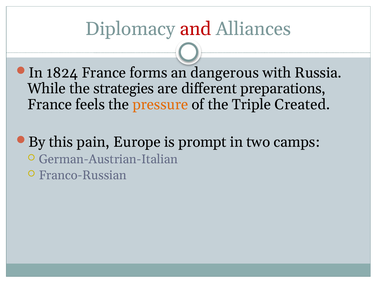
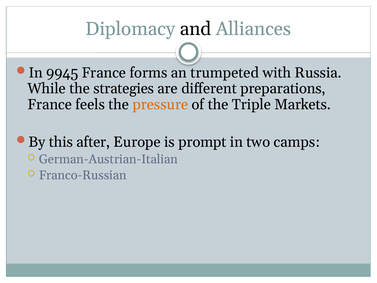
and colour: red -> black (196, 29)
1824: 1824 -> 9945 (62, 73)
dangerous: dangerous -> trumpeted (225, 73)
Created: Created -> Markets (303, 104)
pain: pain -> after (93, 142)
